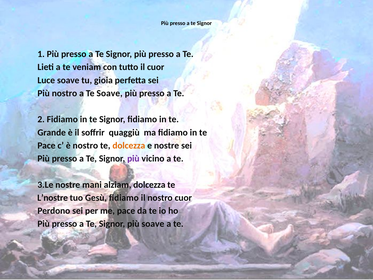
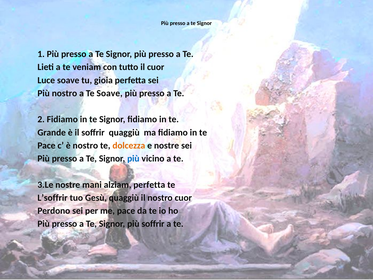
più colour: purple -> blue (133, 158)
alziam dolcezza: dolcezza -> perfetta (149, 185)
L’nostre: L’nostre -> L’soffrir (53, 198)
Gesù fidiamo: fidiamo -> quaggiù (124, 198)
più soave: soave -> soffrir (153, 224)
